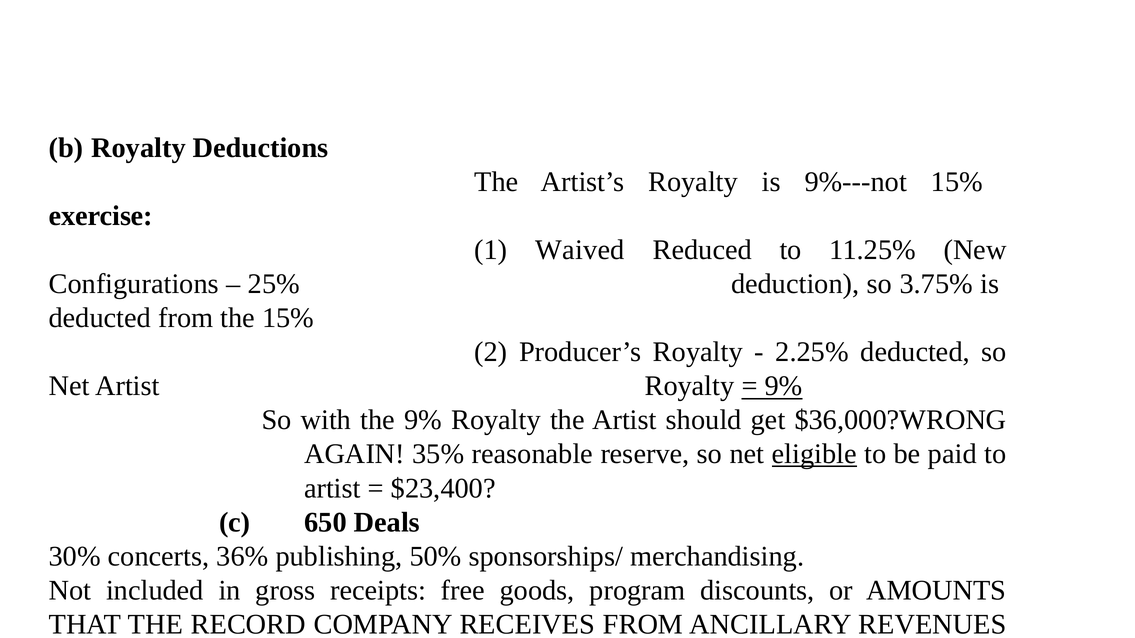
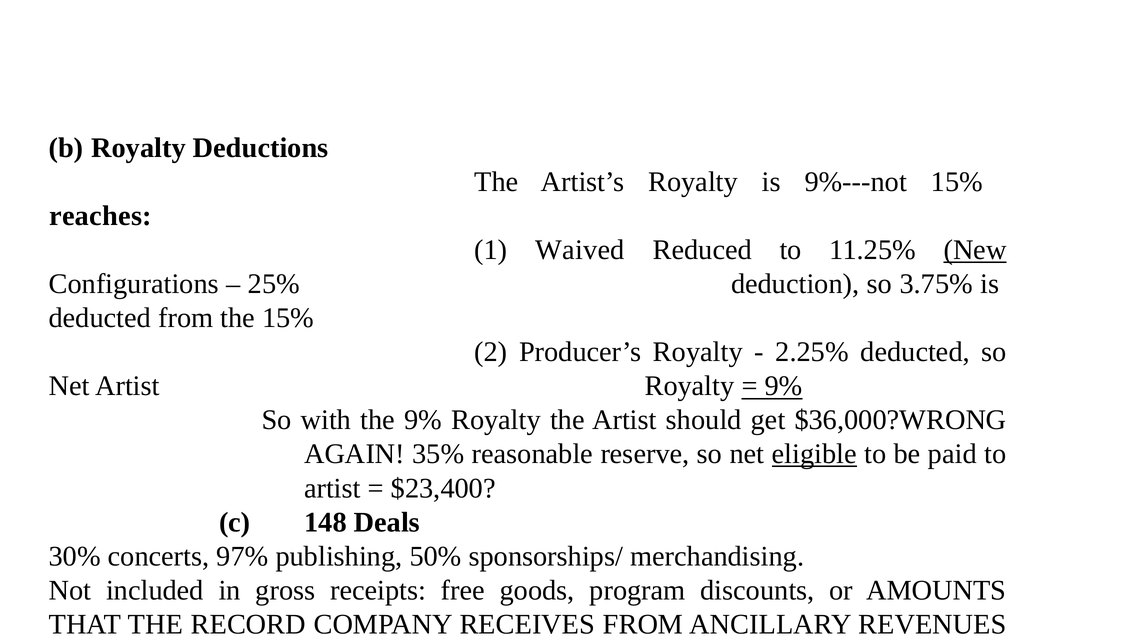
exercise: exercise -> reaches (101, 216)
New underline: none -> present (975, 250)
650: 650 -> 148 (325, 523)
36%: 36% -> 97% (242, 557)
